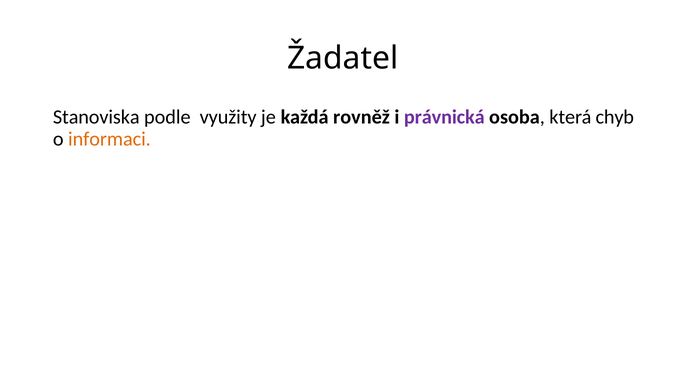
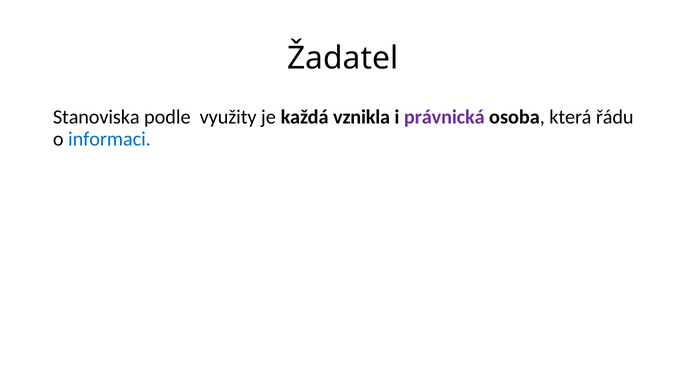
rovněž: rovněž -> vznikla (362, 117)
chyb: chyb -> řádu (615, 117)
informaci colour: orange -> blue (109, 139)
